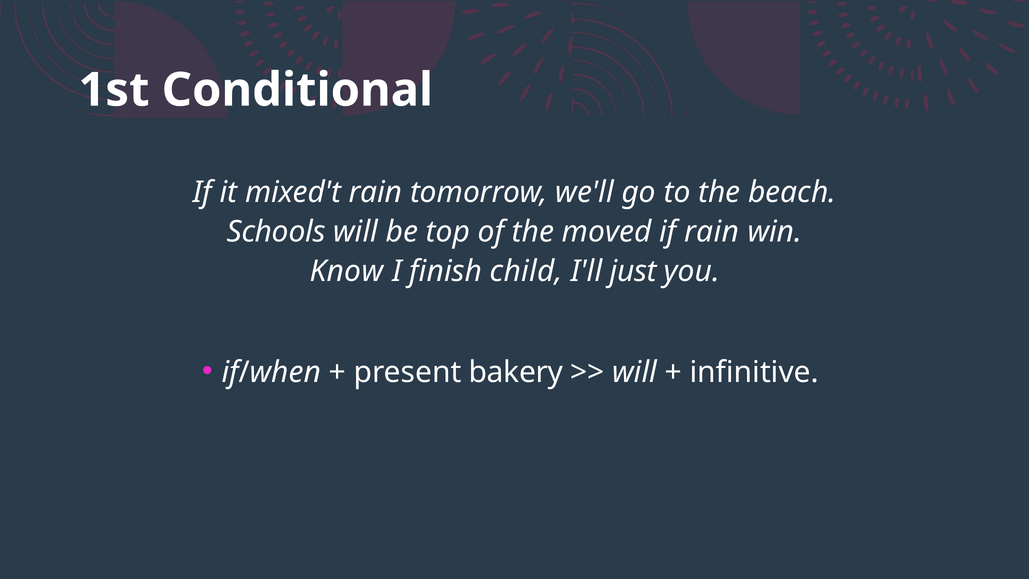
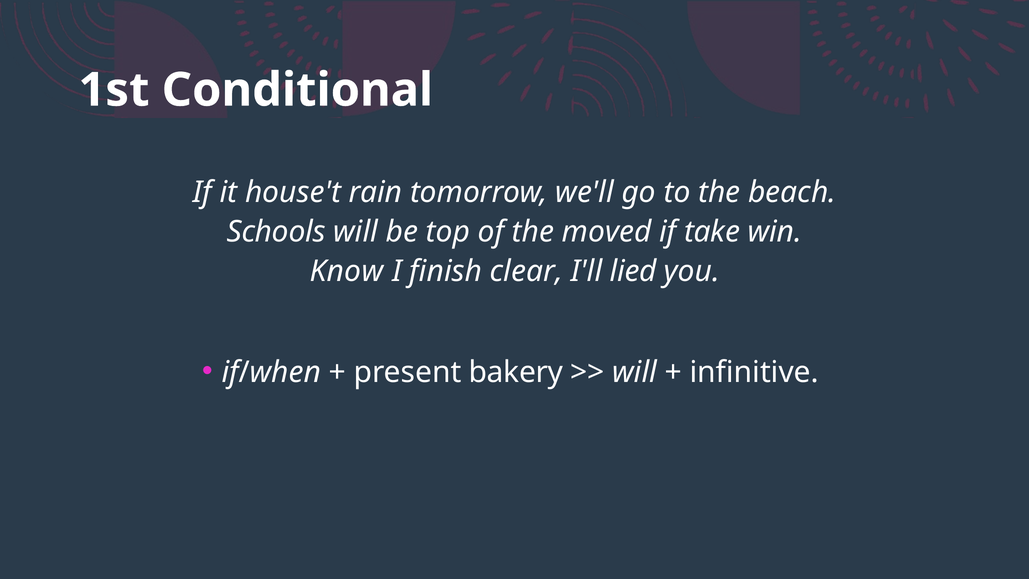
mixed't: mixed't -> house't (293, 192)
if rain: rain -> take (712, 232)
child: child -> clear (526, 271)
just: just -> lied (633, 271)
